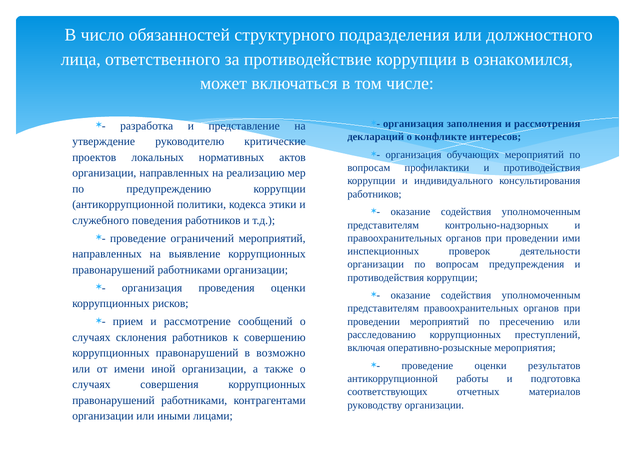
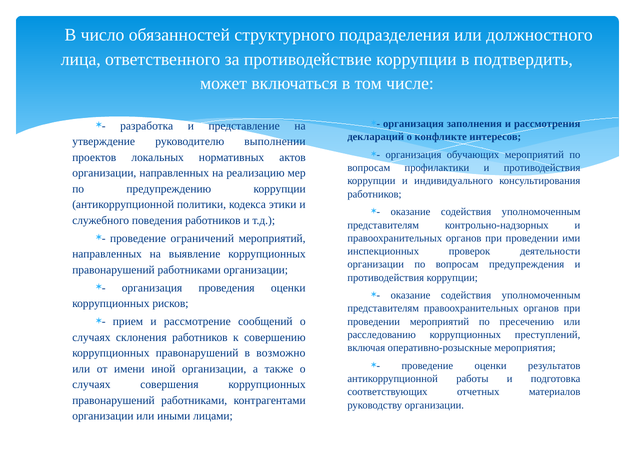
ознакомился: ознакомился -> подтвердить (523, 59)
критические: критические -> выполнении (275, 141)
